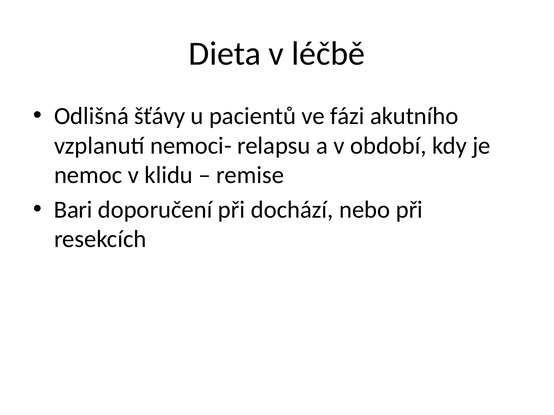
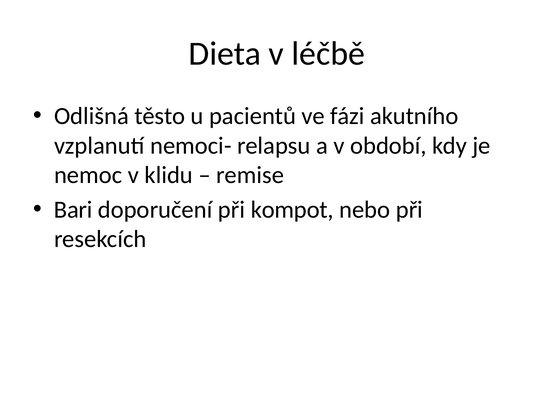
šťávy: šťávy -> těsto (160, 116)
dochází: dochází -> kompot (292, 210)
